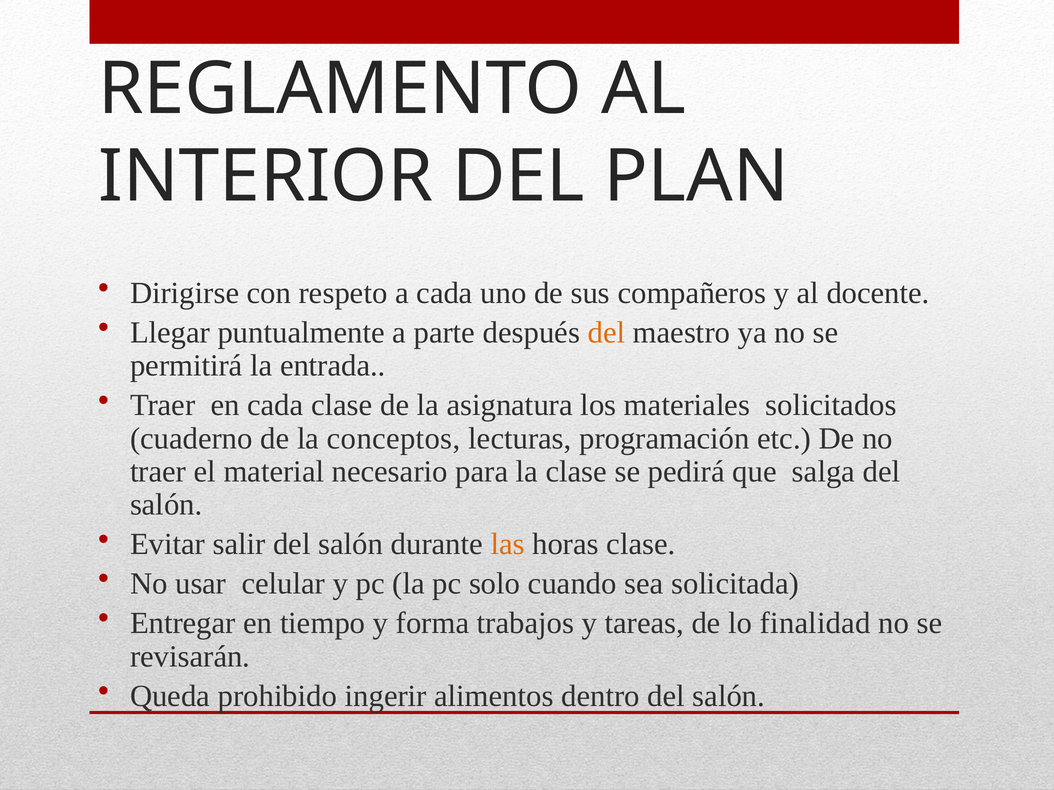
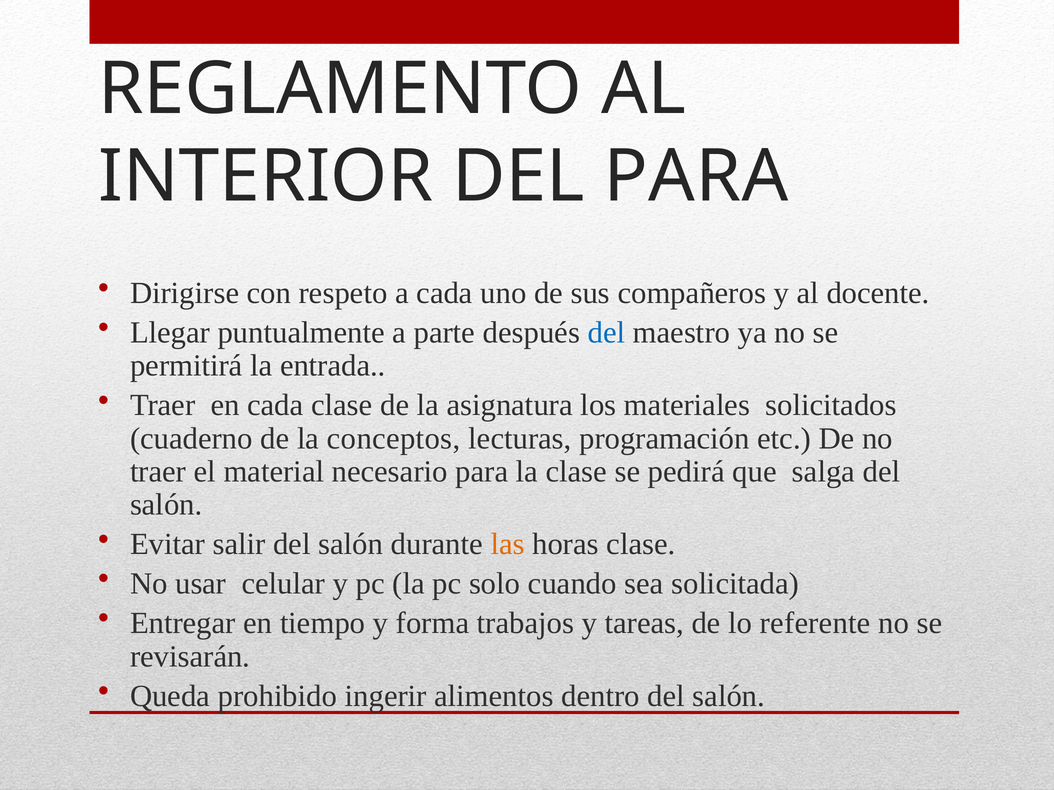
DEL PLAN: PLAN -> PARA (696, 177)
del colour: orange -> blue (606, 333)
finalidad: finalidad -> referente (815, 624)
